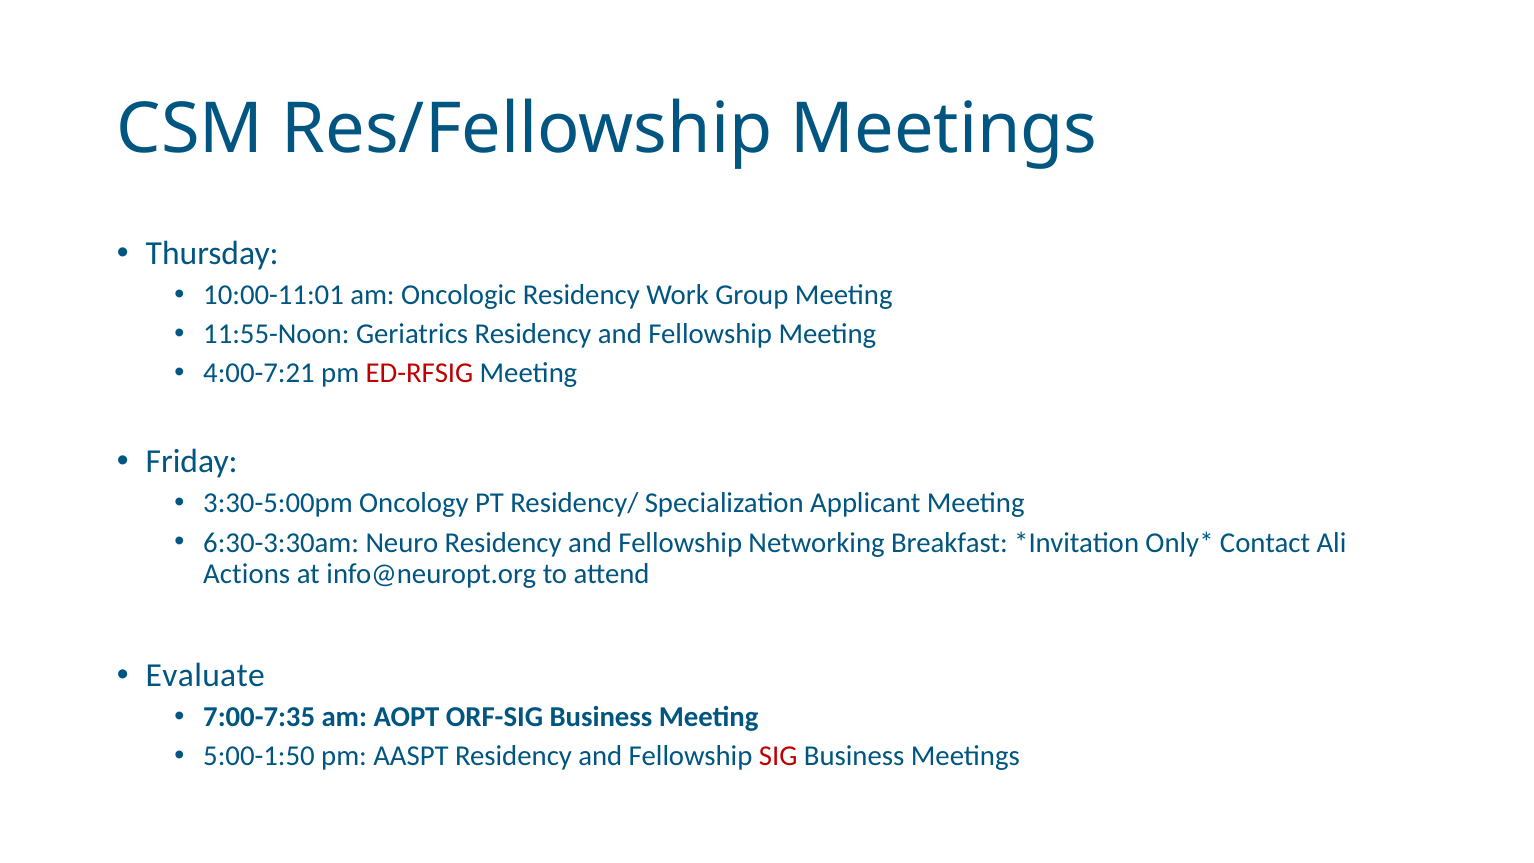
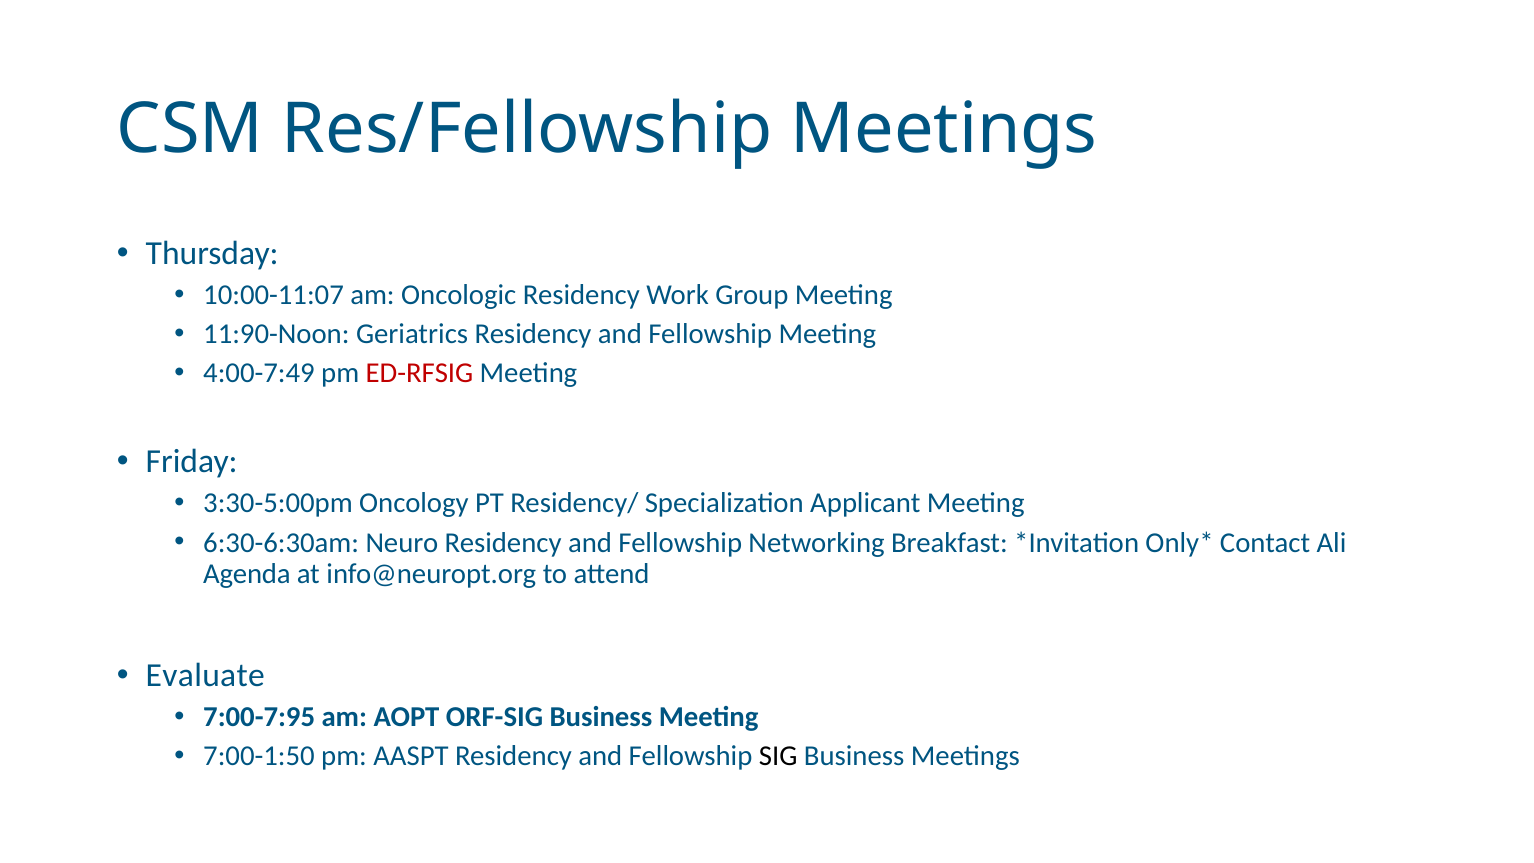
10:00-11:01: 10:00-11:01 -> 10:00-11:07 (274, 295)
11:55-Noon: 11:55-Noon -> 11:90-Noon (276, 334)
4:00-7:21: 4:00-7:21 -> 4:00-7:49 (259, 373)
6:30-3:30am: 6:30-3:30am -> 6:30-6:30am (281, 542)
Actions: Actions -> Agenda (247, 573)
7:00-7:35: 7:00-7:35 -> 7:00-7:95 (259, 717)
5:00-1:50: 5:00-1:50 -> 7:00-1:50 (259, 756)
SIG colour: red -> black (778, 756)
